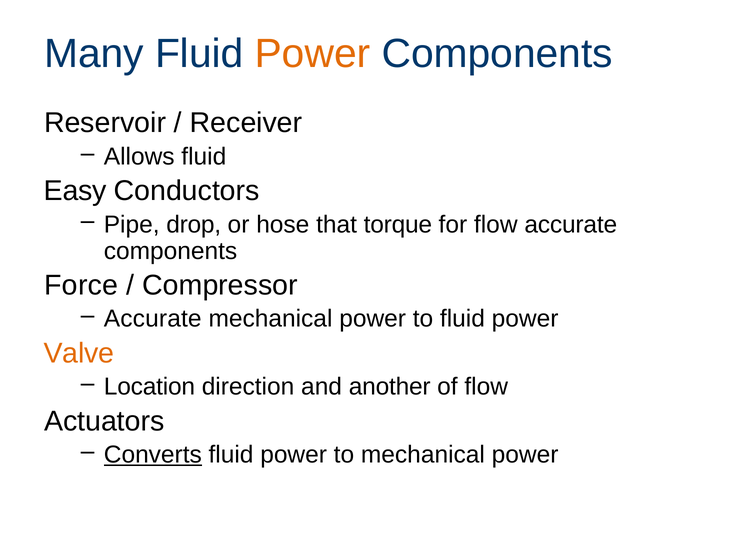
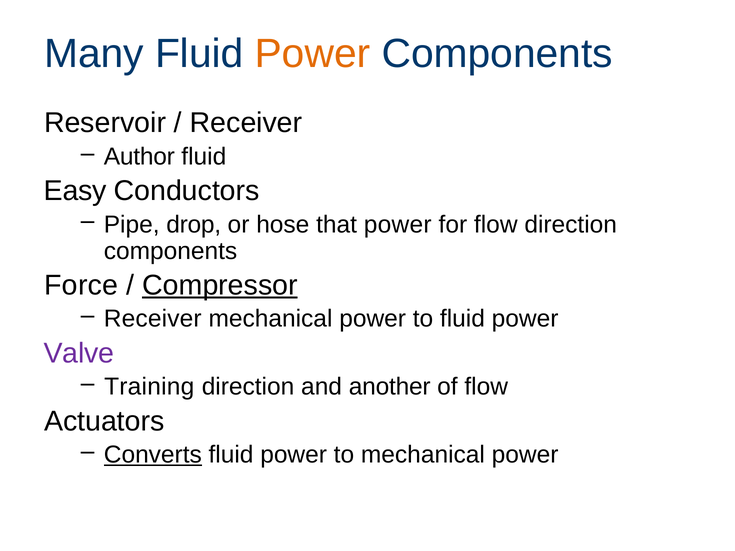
Allows: Allows -> Author (139, 157)
that torque: torque -> power (398, 225)
flow accurate: accurate -> direction (571, 225)
Compressor underline: none -> present (220, 285)
Accurate: Accurate -> Receiver (153, 319)
Valve colour: orange -> purple (79, 353)
Location: Location -> Training (149, 387)
